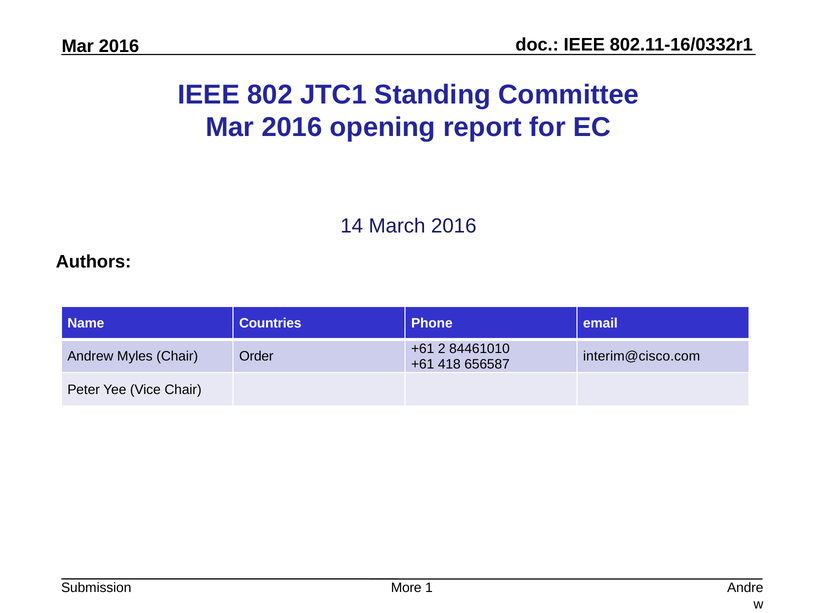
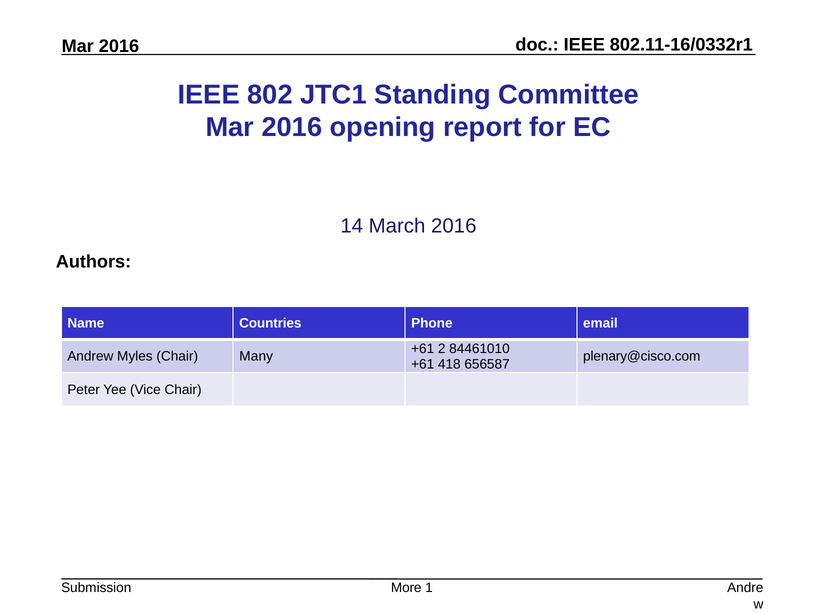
Order: Order -> Many (256, 356)
interim@cisco.com: interim@cisco.com -> plenary@cisco.com (642, 356)
